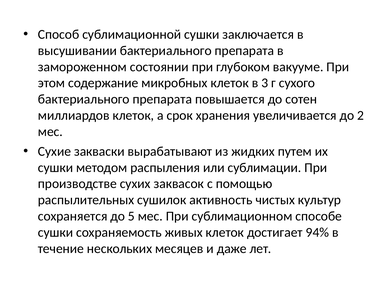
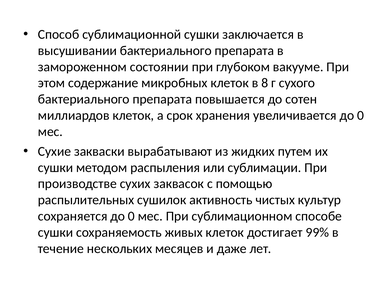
3: 3 -> 8 (265, 83)
увеличивается до 2: 2 -> 0 (361, 115)
сохраняется до 5: 5 -> 0 (131, 216)
94%: 94% -> 99% (317, 232)
